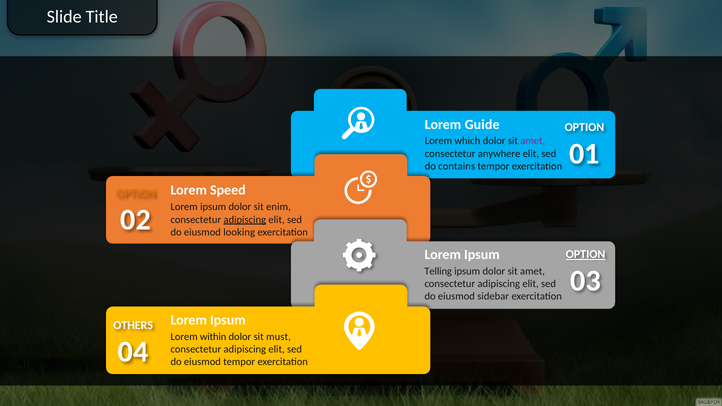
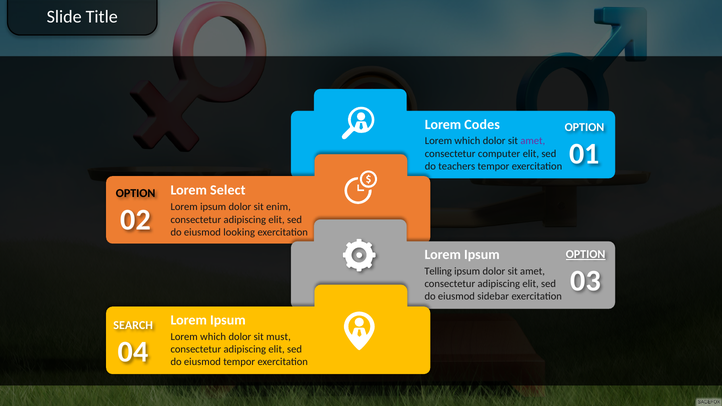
Guide: Guide -> Codes (482, 124)
anywhere: anywhere -> computer (499, 154)
contains: contains -> teachers (457, 166)
Speed: Speed -> Select (228, 190)
OPTION colour: orange -> black (136, 194)
adipiscing underline: present -> none (245, 220)
OTHERS: OTHERS -> SEARCH (133, 325)
within: within -> which (213, 337)
